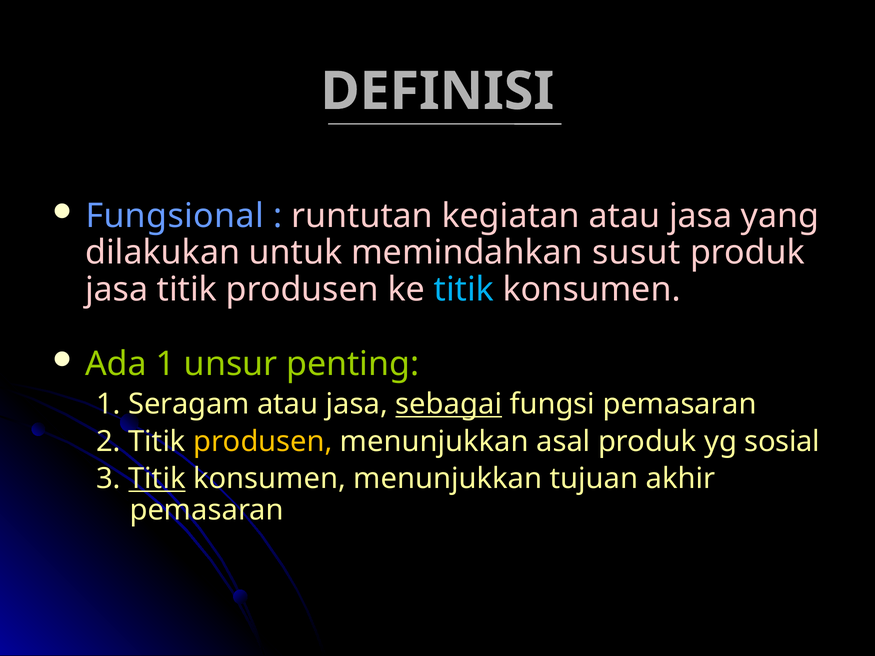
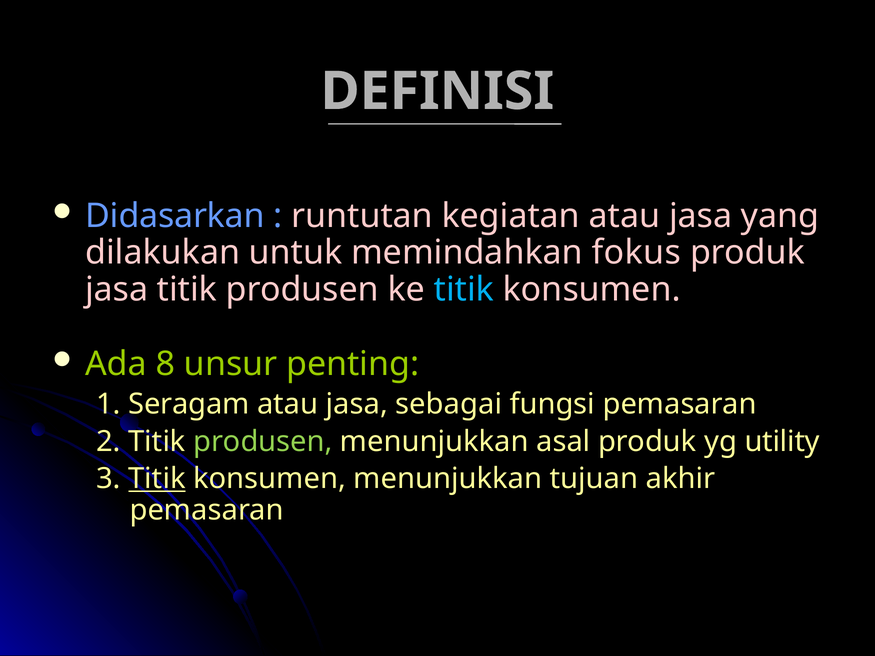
Fungsional: Fungsional -> Didasarkan (175, 216)
susut: susut -> fokus (636, 253)
Ada 1: 1 -> 8 (165, 364)
sebagai underline: present -> none (449, 404)
produsen colour: yellow -> light green (263, 442)
sosial: sosial -> utility (782, 442)
